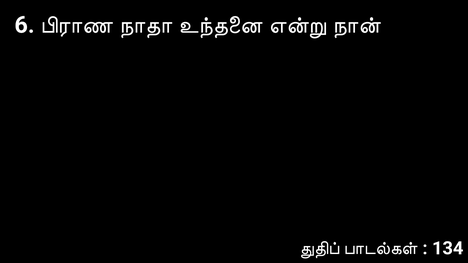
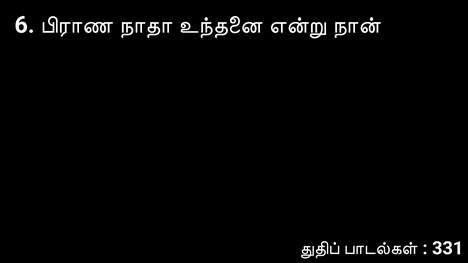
134: 134 -> 331 (448, 249)
